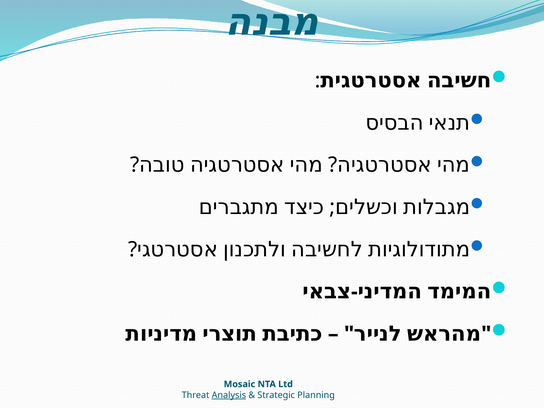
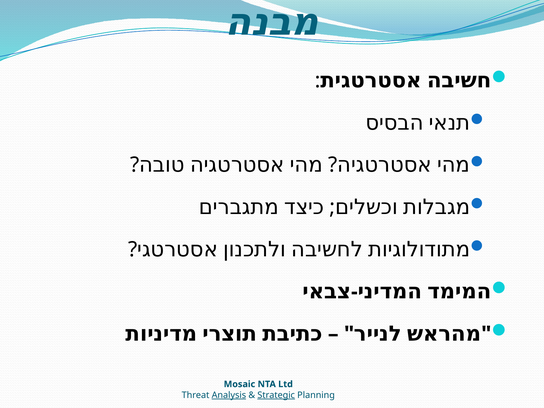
Strategic underline: none -> present (276, 395)
